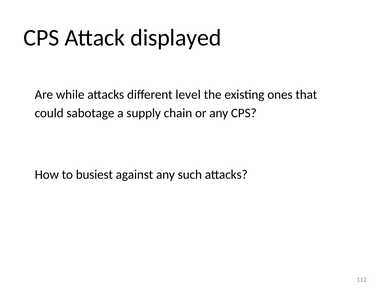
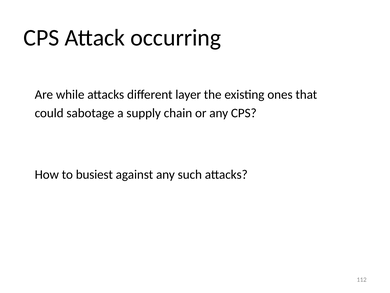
displayed: displayed -> occurring (176, 38)
level: level -> layer (188, 94)
